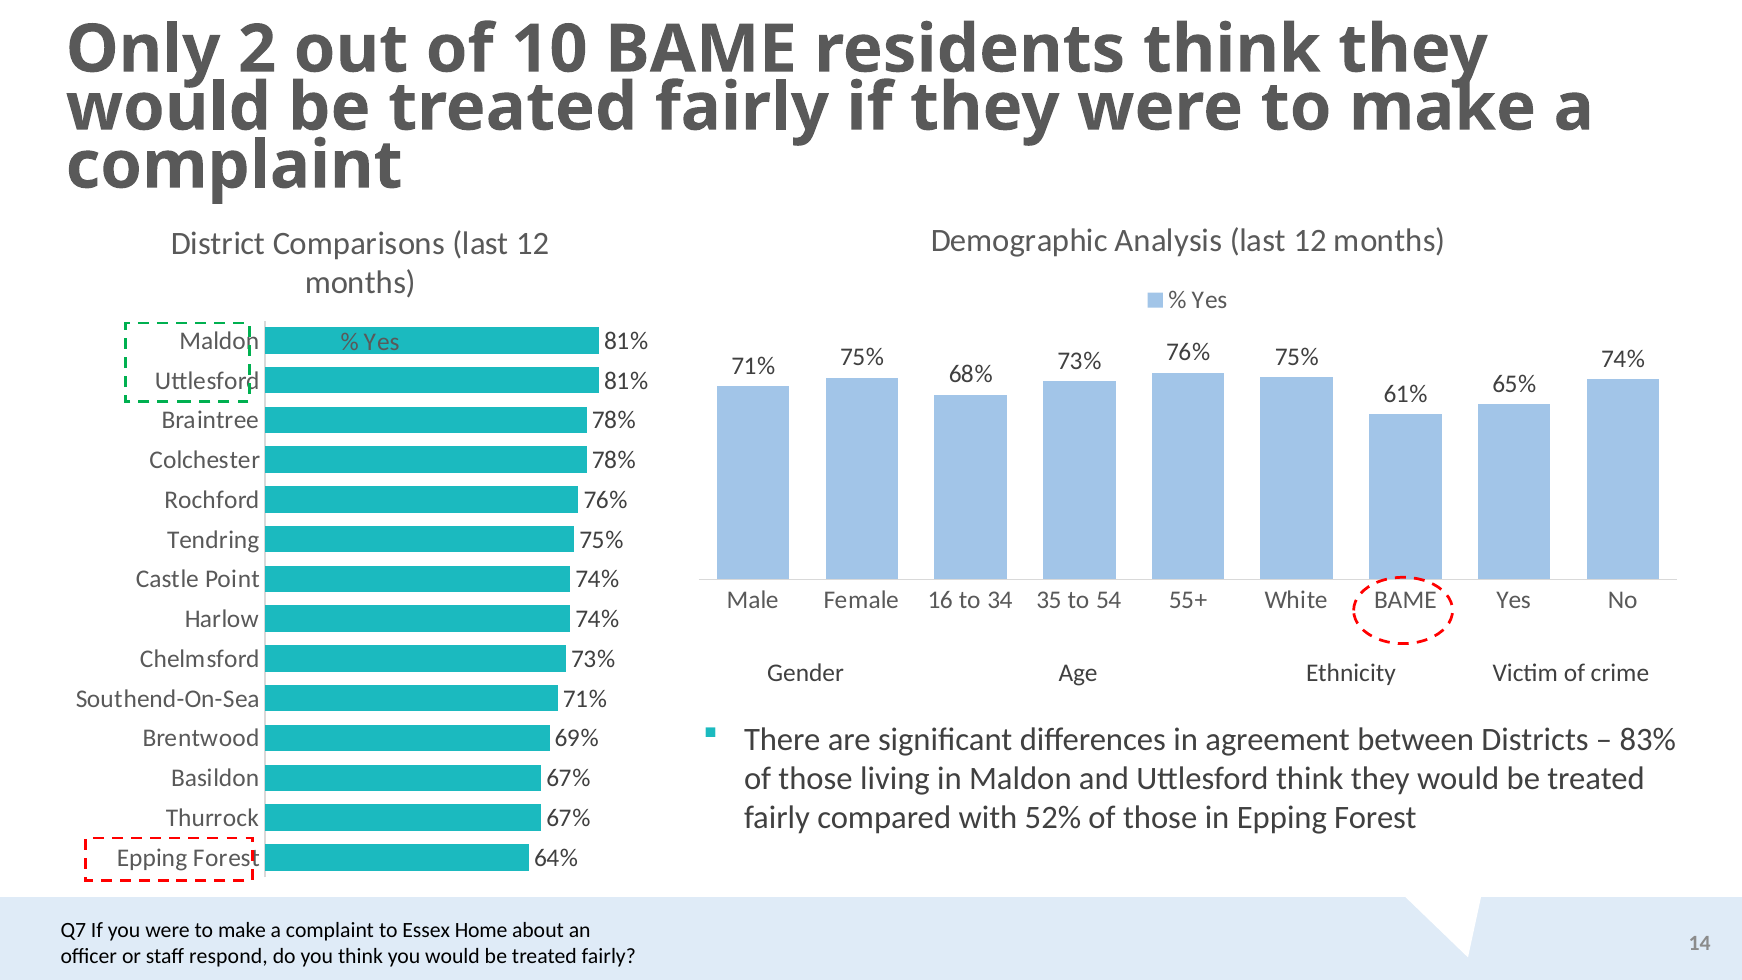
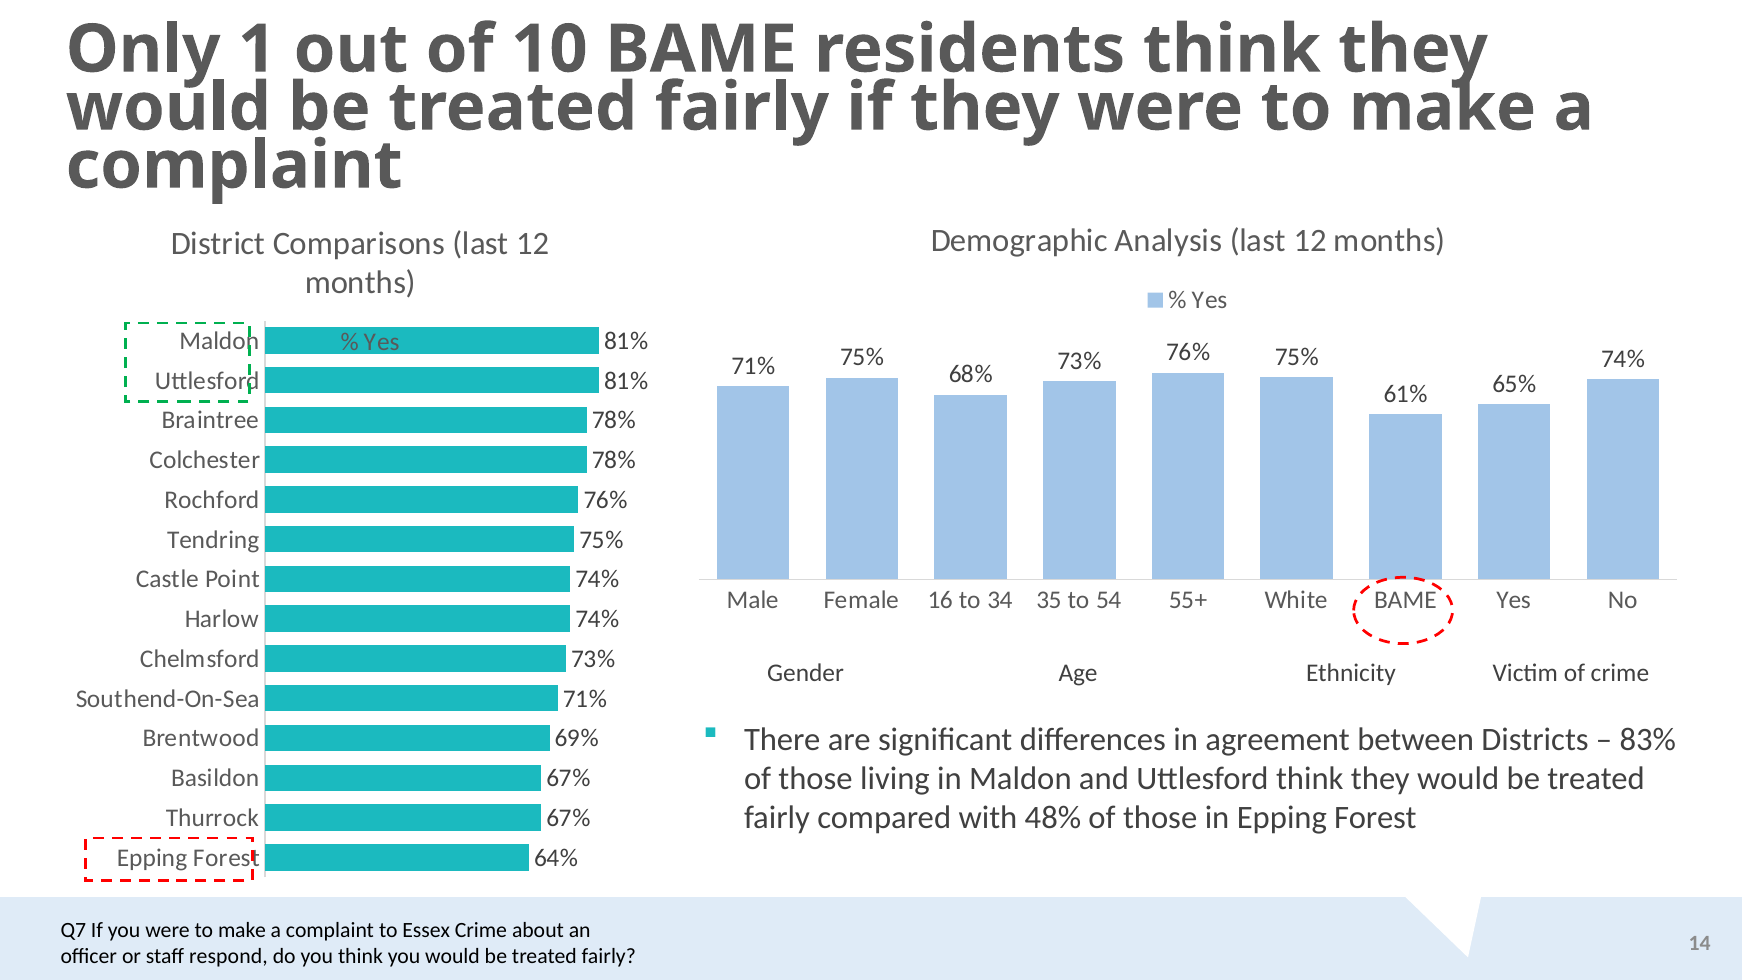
2: 2 -> 1 (257, 50)
52%: 52% -> 48% (1053, 818)
Essex Home: Home -> Crime (481, 930)
